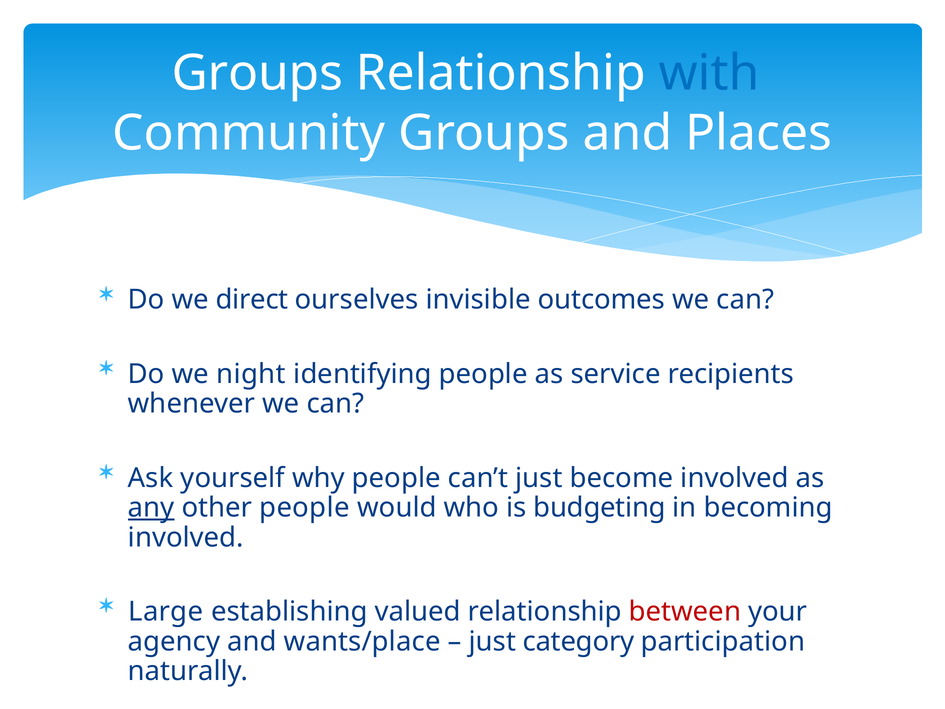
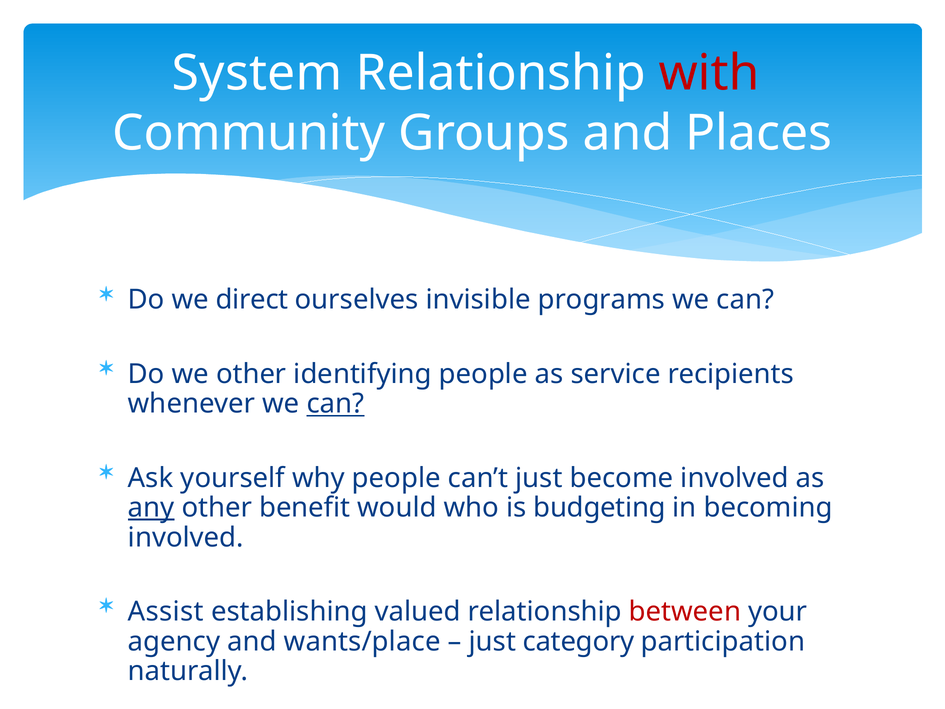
Groups: Groups -> System (257, 73)
with colour: blue -> red (709, 73)
outcomes: outcomes -> programs (601, 300)
we night: night -> other (251, 374)
can underline: none -> present (335, 404)
other people: people -> benefit (305, 508)
Large: Large -> Assist (166, 611)
